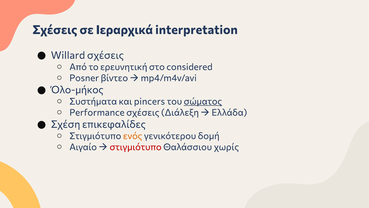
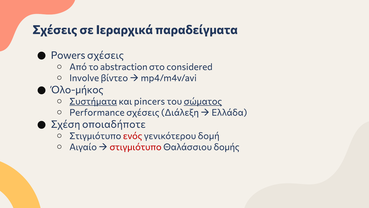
interpretation: interpretation -> παραδείγματα (197, 30)
Willard: Willard -> Powers (68, 55)
ερευνητική: ερευνητική -> abstraction (124, 67)
Posner: Posner -> Involve (84, 78)
Συστήματα underline: none -> present (93, 101)
επικεφαλίδες: επικεφαλίδες -> οποιαδήποτε (114, 124)
ενός colour: orange -> red (133, 136)
χωρίς: χωρίς -> δομής (227, 147)
